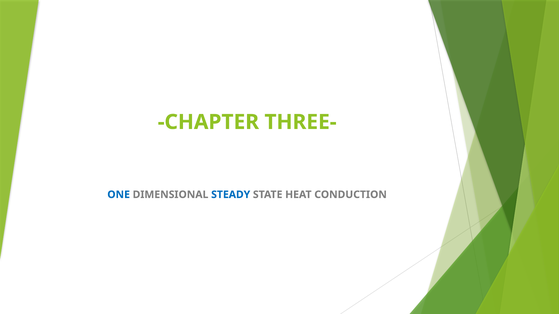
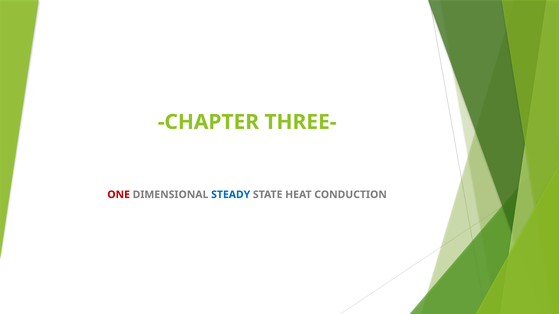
ONE colour: blue -> red (119, 195)
